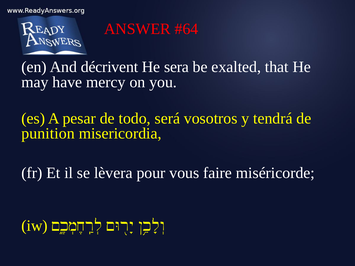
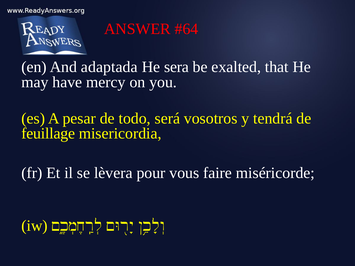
décrivent: décrivent -> adaptada (109, 67)
punition: punition -> feuillage (48, 134)
